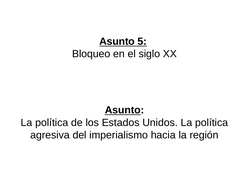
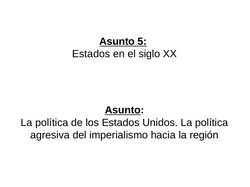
Bloqueo: Bloqueo -> Estados (91, 54)
